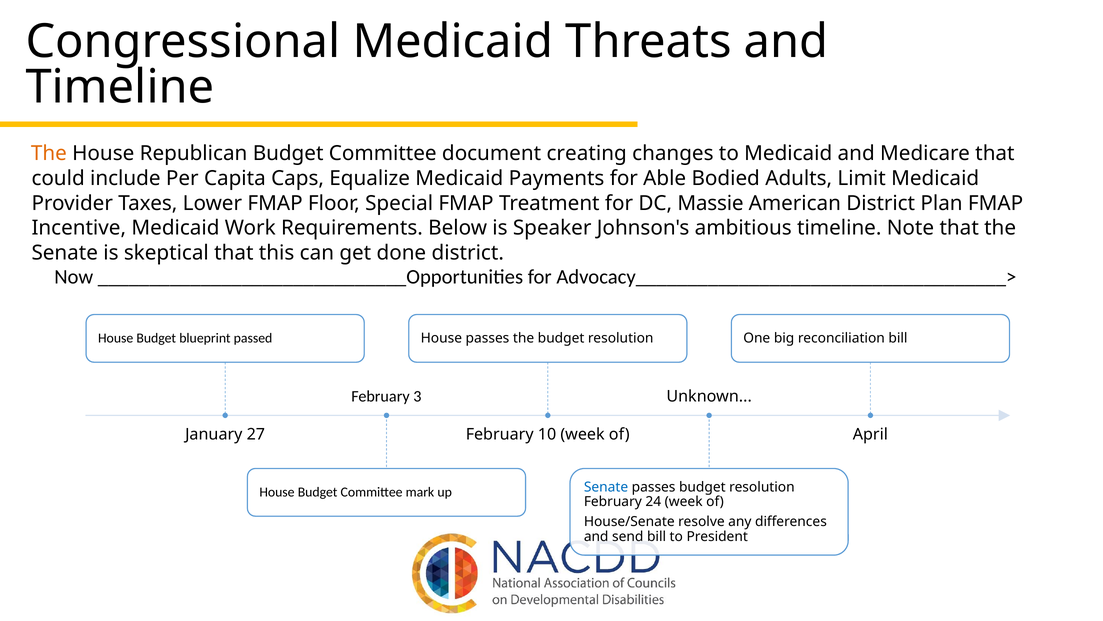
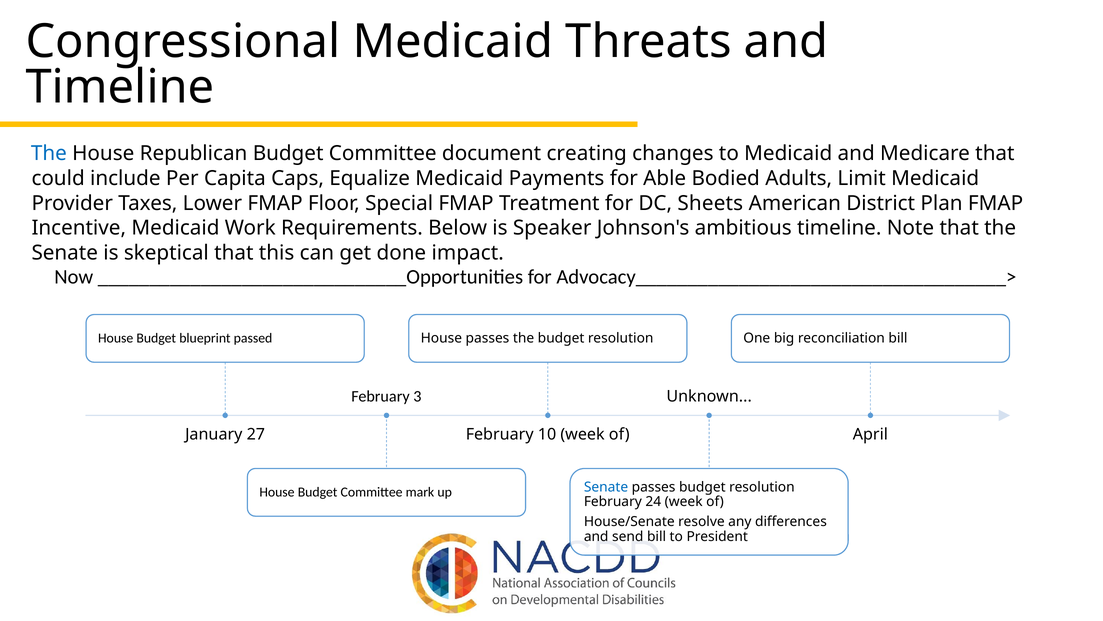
The colour: orange -> blue (49, 153)
Massie: Massie -> Sheets (710, 203)
done district: district -> impact (468, 253)
